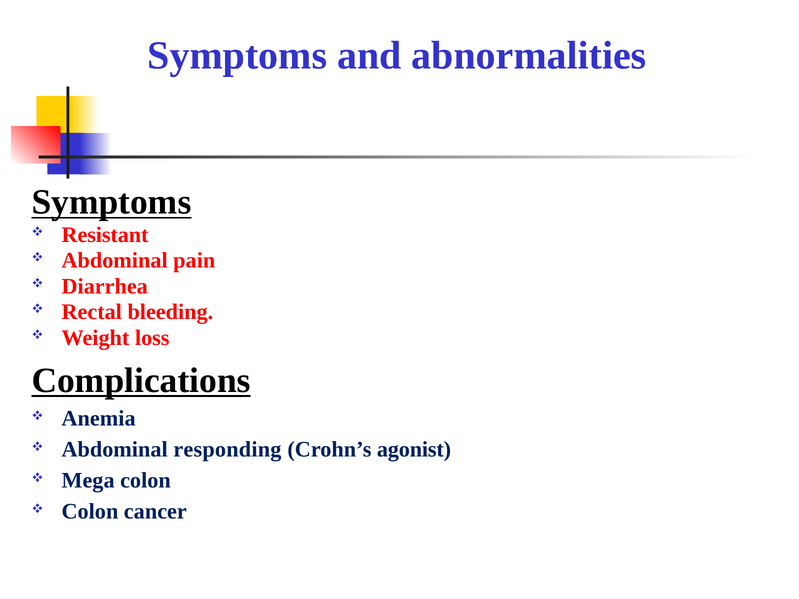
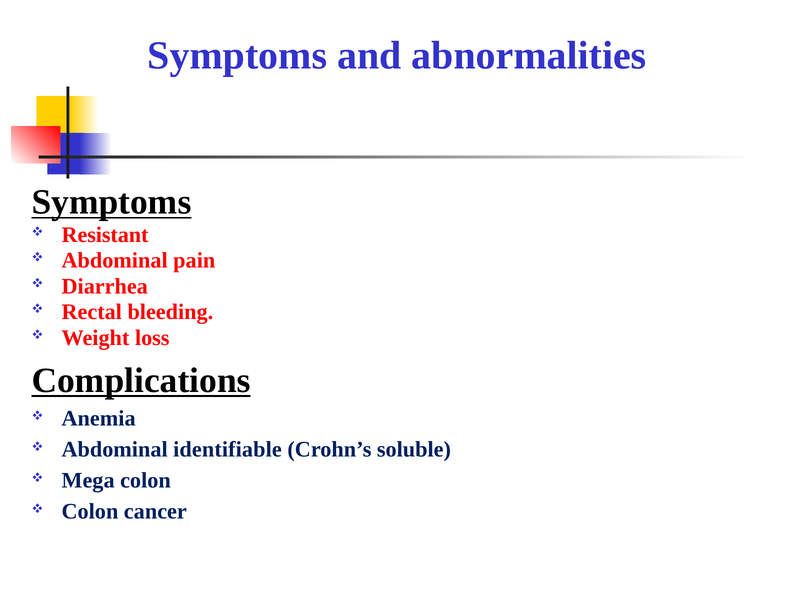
responding: responding -> identifiable (227, 450)
agonist: agonist -> soluble (414, 450)
